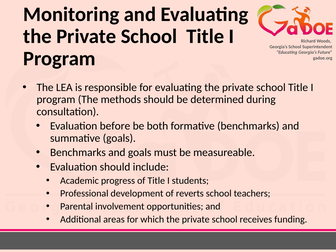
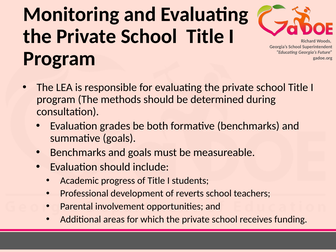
before: before -> grades (115, 126)
